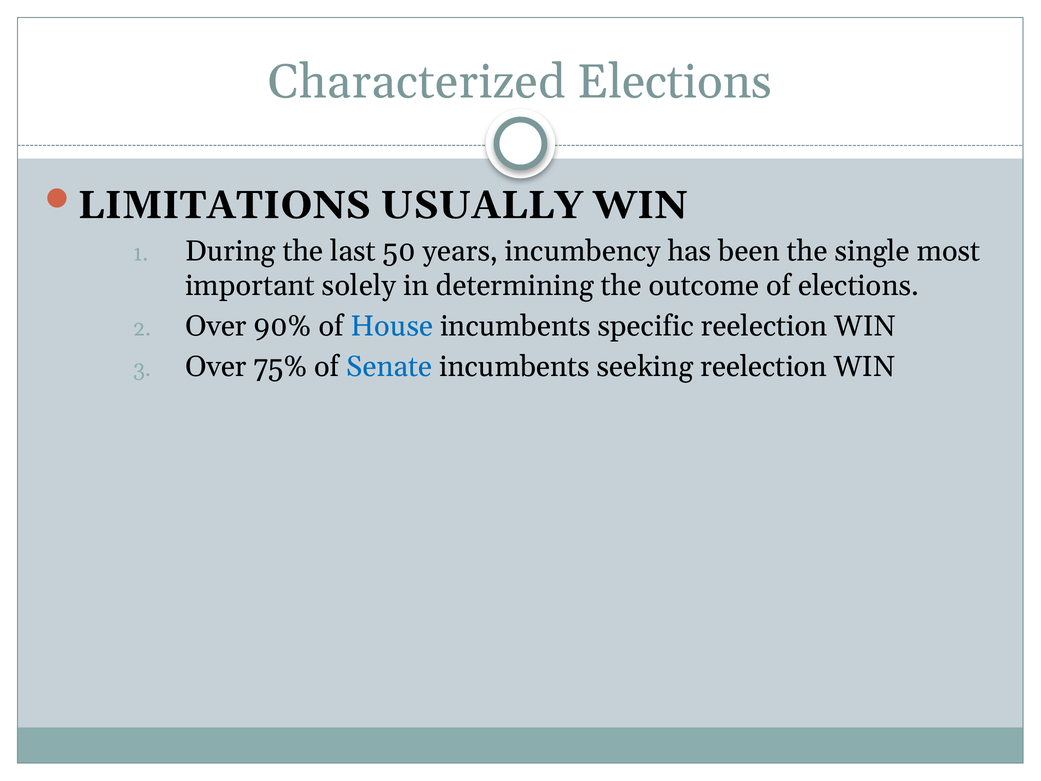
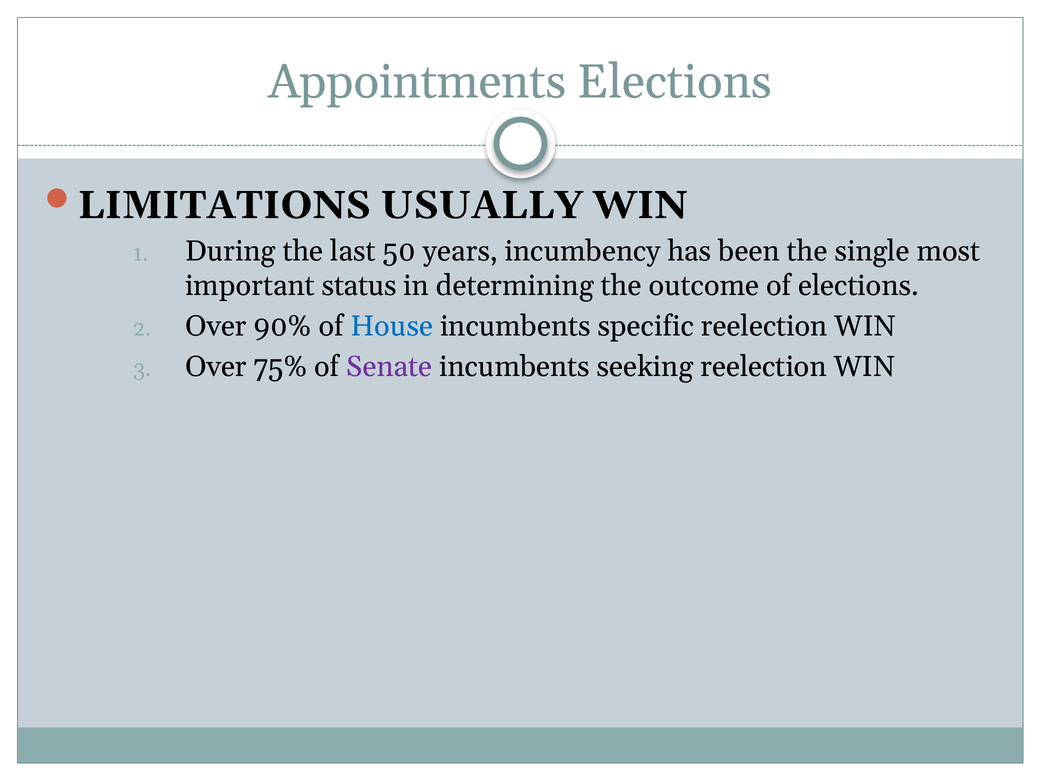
Characterized: Characterized -> Appointments (417, 82)
solely: solely -> status (359, 286)
Senate colour: blue -> purple (389, 367)
